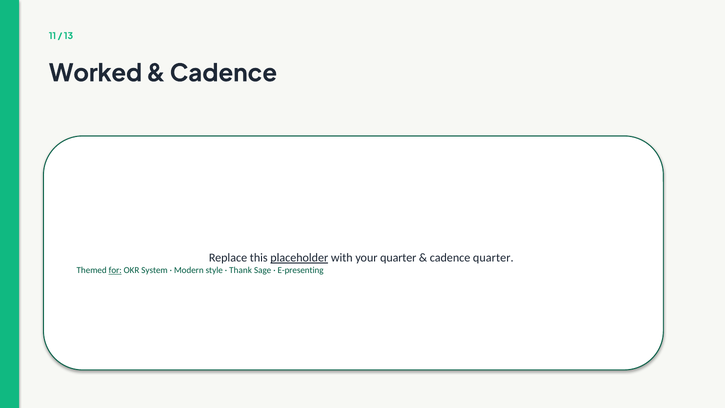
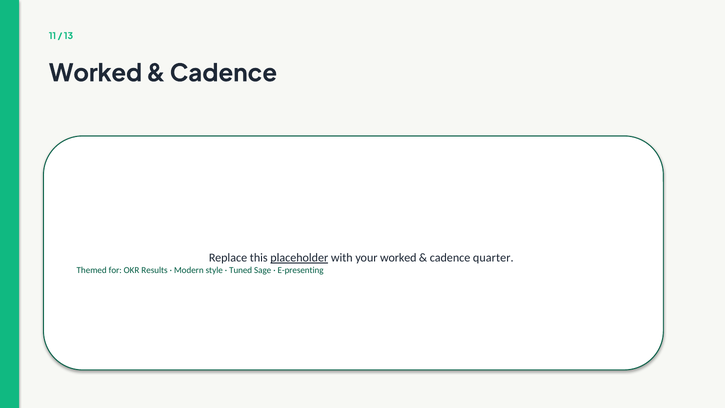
your quarter: quarter -> worked (398, 258)
for underline: present -> none (115, 270)
System: System -> Results (155, 270)
Thank: Thank -> Tuned (241, 270)
